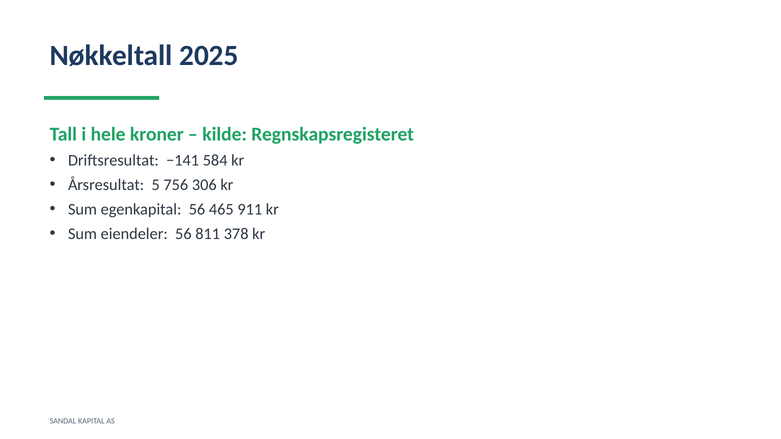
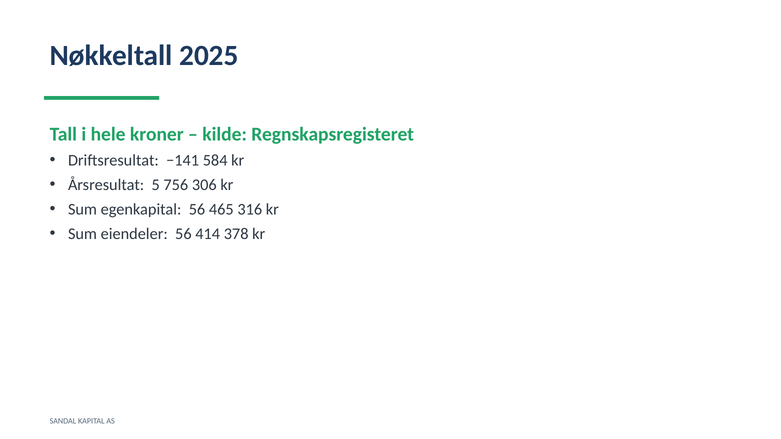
911: 911 -> 316 (250, 209)
811: 811 -> 414 (208, 234)
